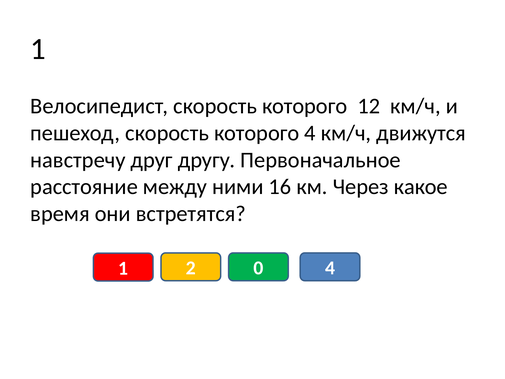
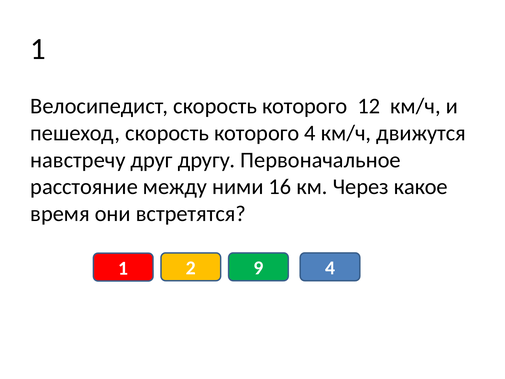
0: 0 -> 9 (258, 268)
